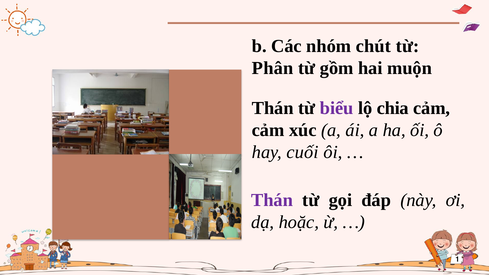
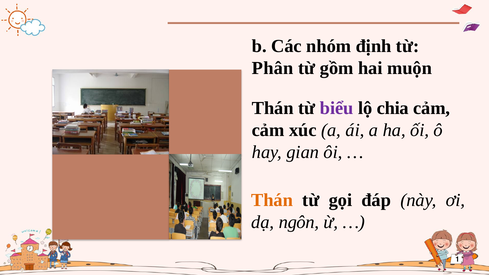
chút: chút -> định (374, 46)
cuối: cuối -> gian (303, 152)
Thán colour: purple -> orange (272, 200)
hoặc: hoặc -> ngôn (299, 222)
